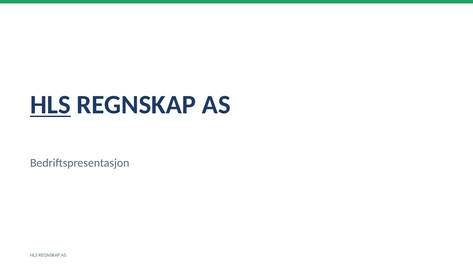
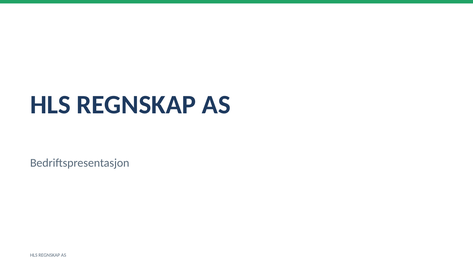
HLS underline: present -> none (50, 105)
